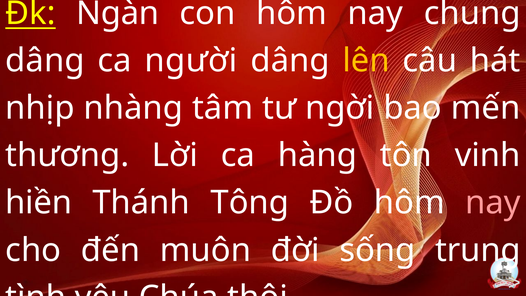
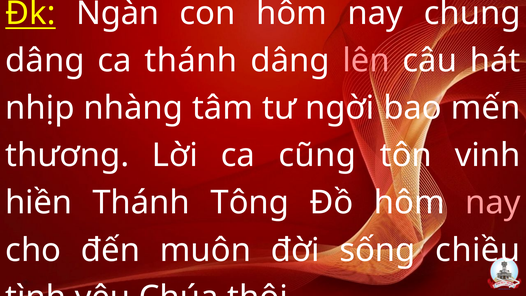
ca người: người -> thánh (191, 61)
lên colour: yellow -> pink (366, 61)
hàng: hàng -> cũng (317, 155)
trung: trung -> chiều (478, 250)
